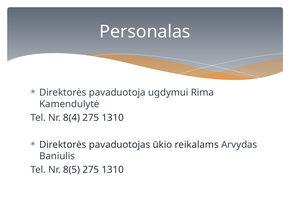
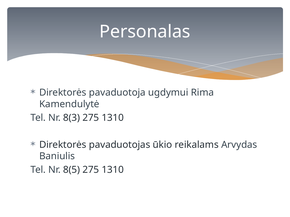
8(4: 8(4 -> 8(3 (72, 118)
